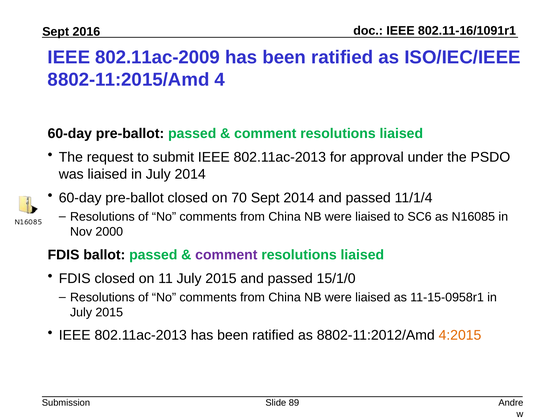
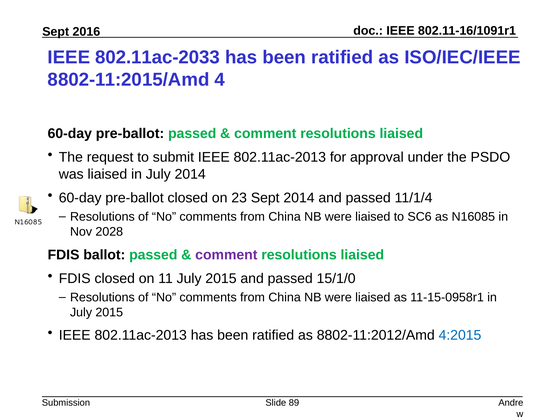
802.11ac-2009: 802.11ac-2009 -> 802.11ac-2033 (158, 57)
70: 70 -> 23 (239, 198)
2000: 2000 -> 2028 (109, 232)
4:2015 colour: orange -> blue (460, 335)
